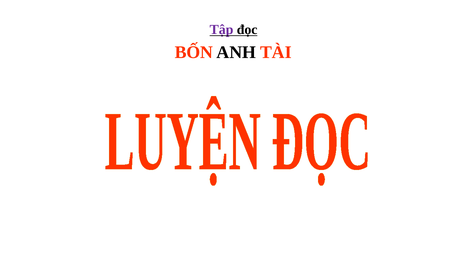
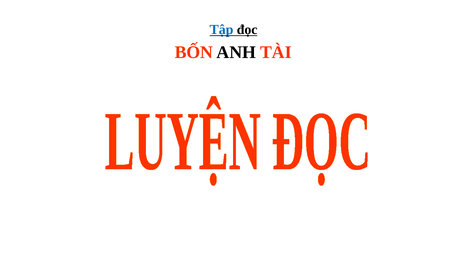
Tập colour: purple -> blue (221, 30)
